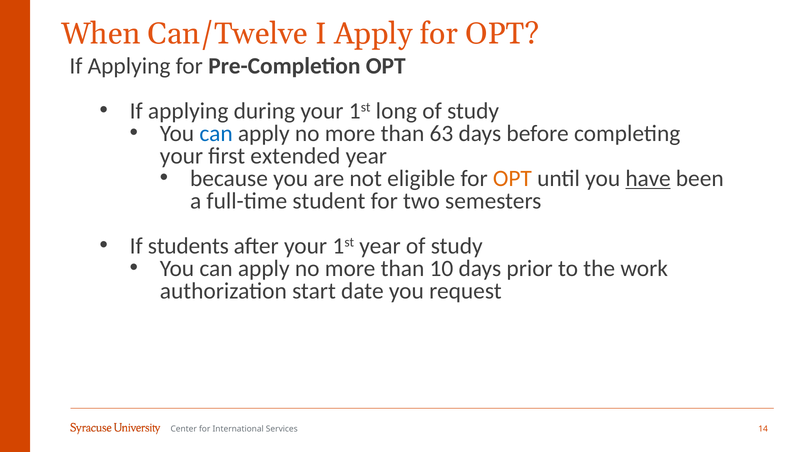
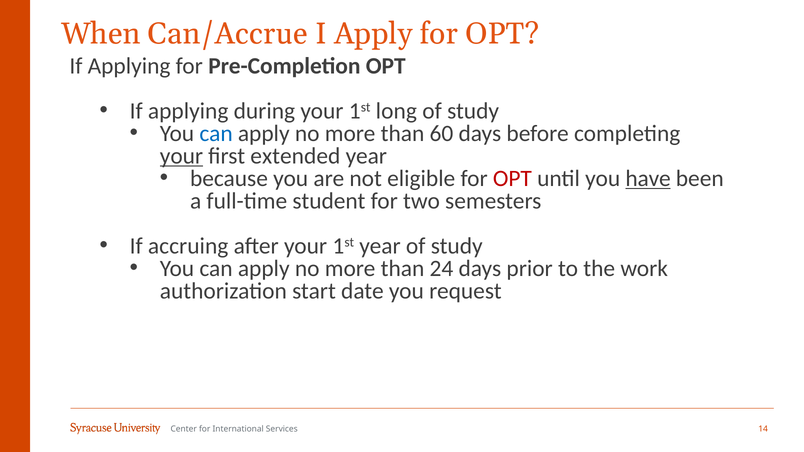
Can/Twelve: Can/Twelve -> Can/Accrue (228, 34)
63: 63 -> 60 (441, 133)
your underline: none -> present (181, 156)
OPT colour: orange -> red (512, 179)
students: students -> accruing (188, 246)
10: 10 -> 24 (441, 269)
